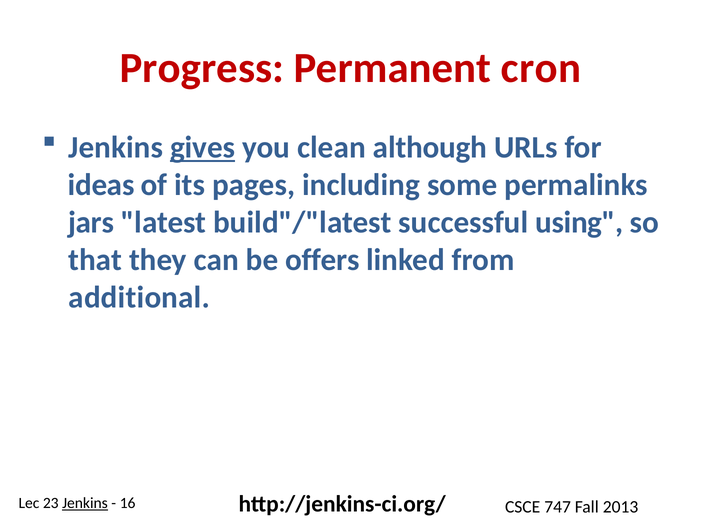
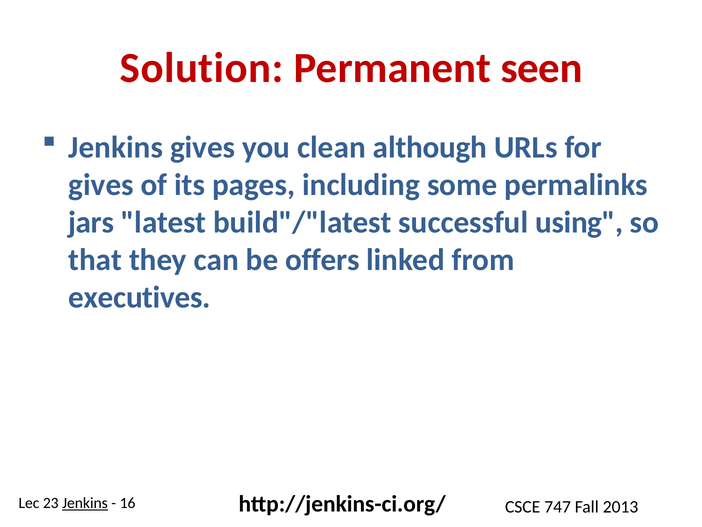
Progress: Progress -> Solution (202, 68)
cron: cron -> seen (542, 68)
gives underline: present -> none (203, 147)
ideas: ideas -> gives (101, 185)
additional: additional -> executives (140, 297)
